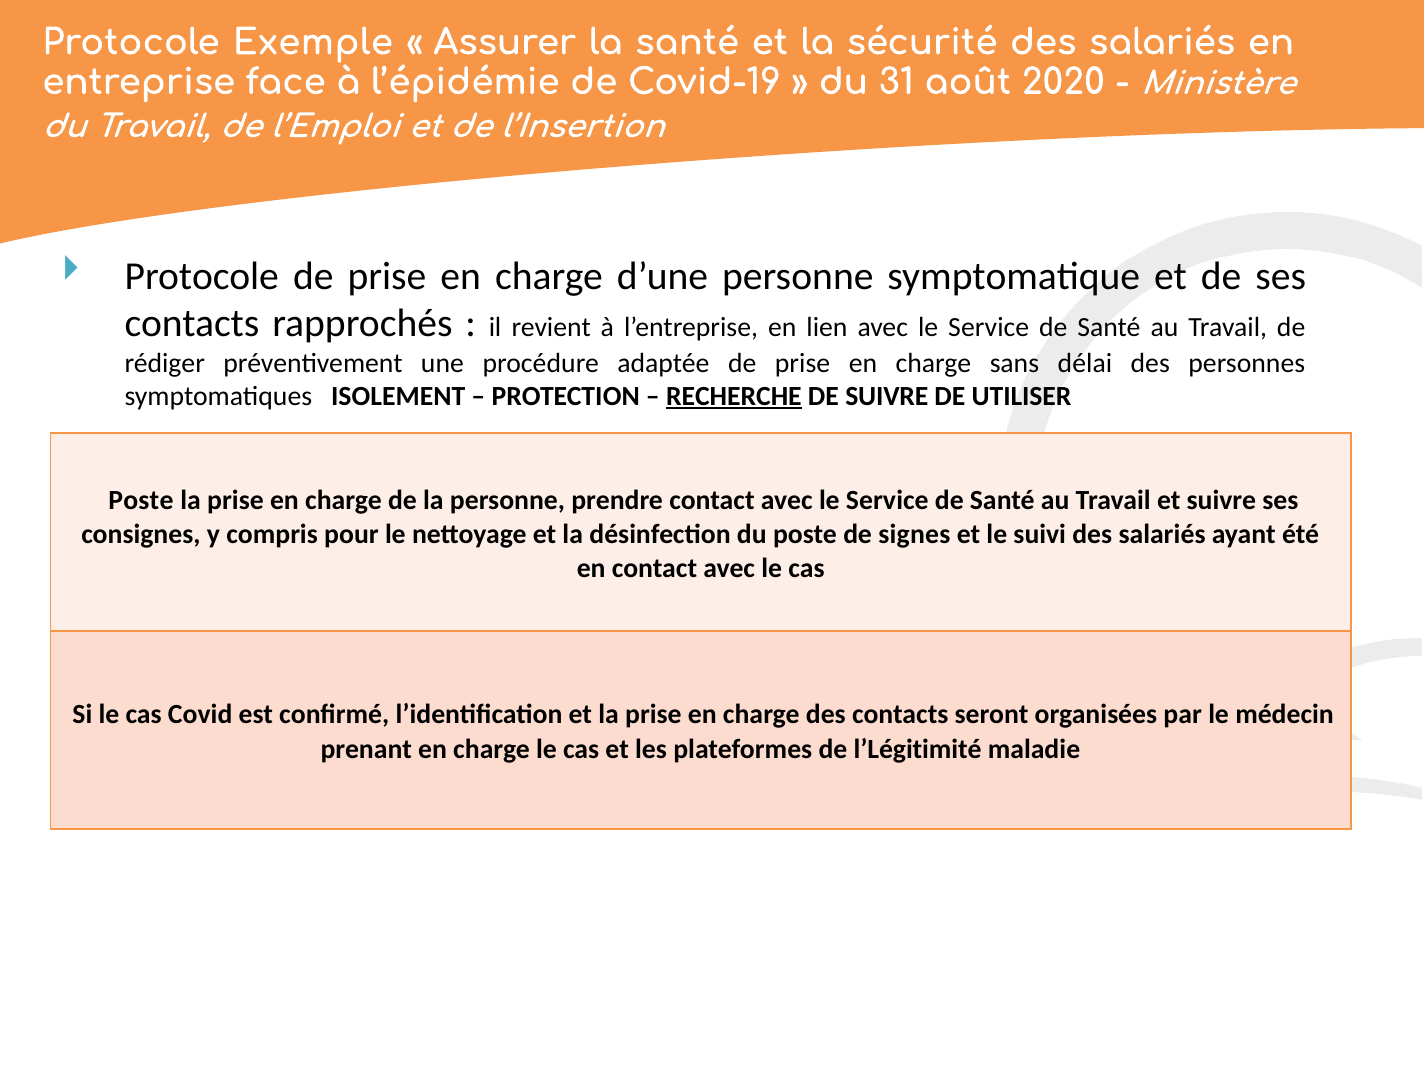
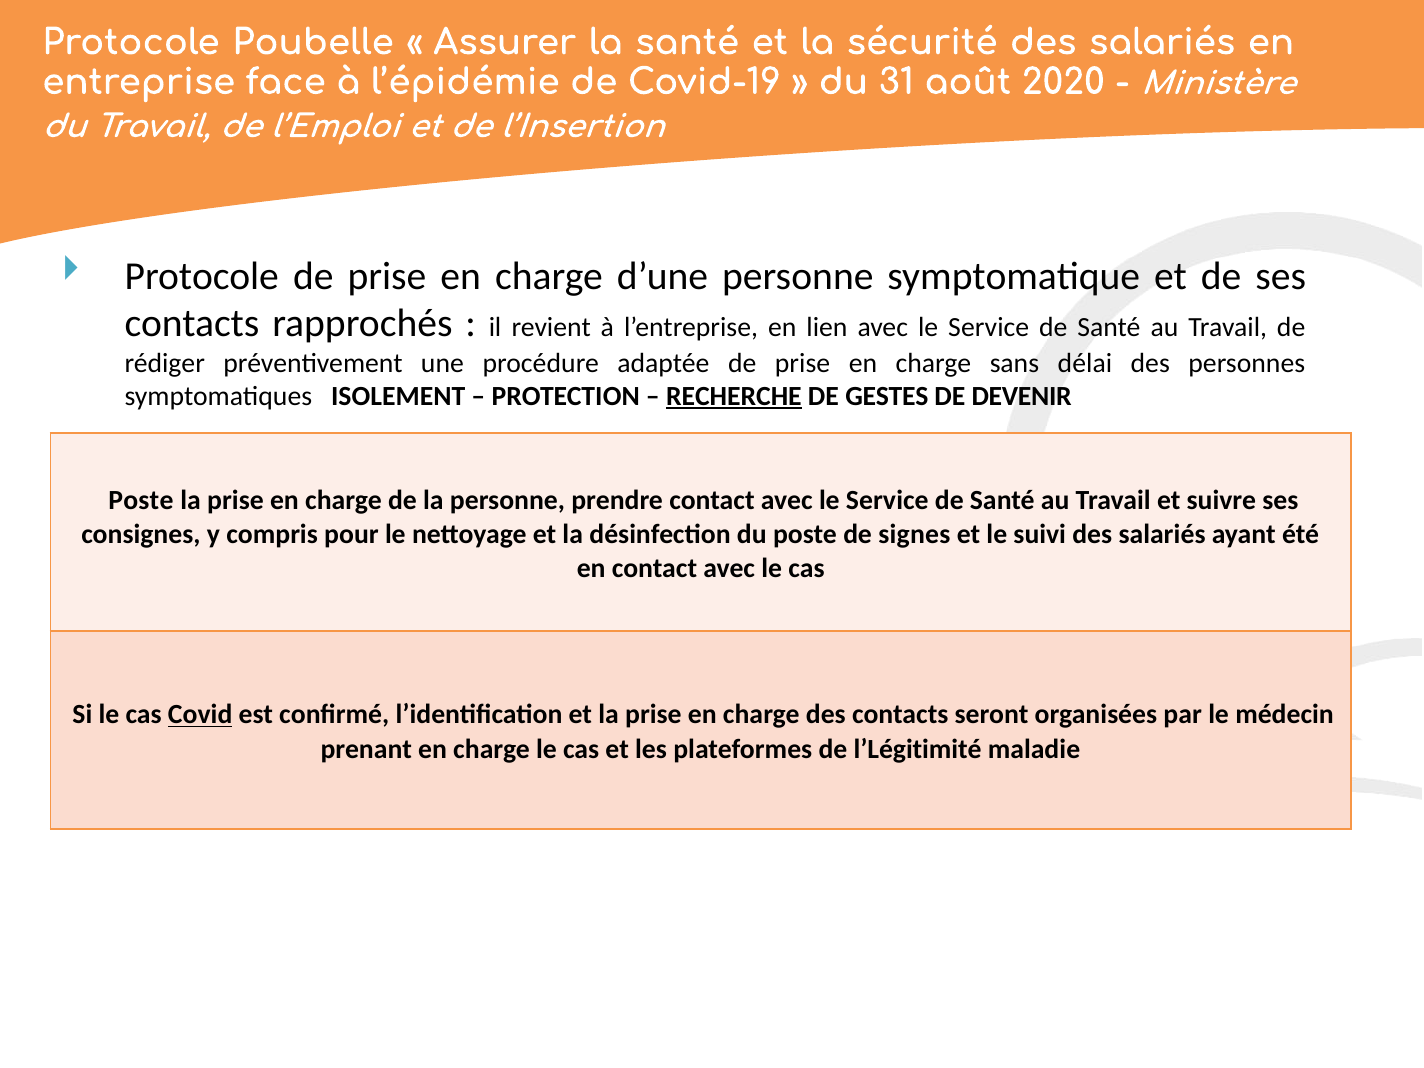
Exemple: Exemple -> Poubelle (313, 43)
DE SUIVRE: SUIVRE -> GESTES (887, 396)
UTILISER: UTILISER -> DEVENIR (1022, 396)
Covid underline: none -> present (200, 715)
